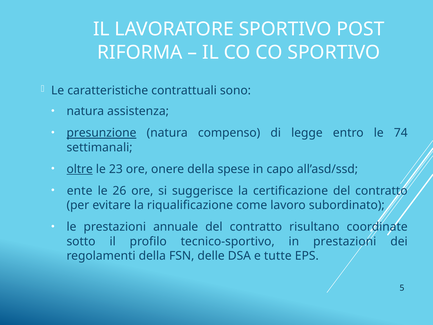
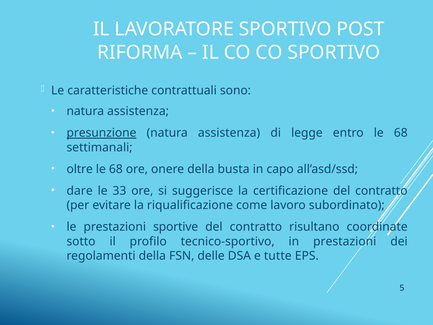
compenso: compenso -> assistenza (229, 133)
entro le 74: 74 -> 68 (401, 133)
oltre underline: present -> none (80, 169)
23: 23 -> 68 (116, 169)
spese: spese -> busta (234, 169)
ente: ente -> dare (80, 191)
26: 26 -> 33 (119, 191)
annuale: annuale -> sportive (176, 227)
